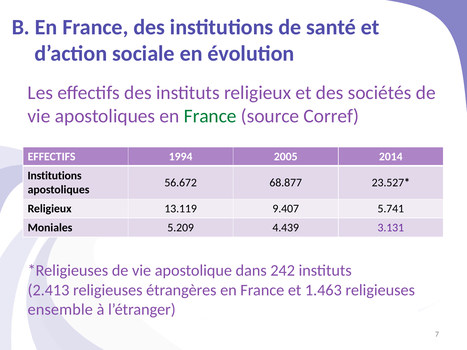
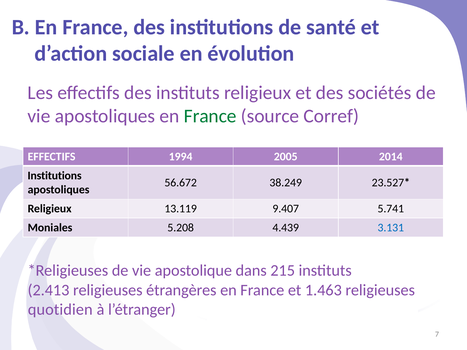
68.877: 68.877 -> 38.249 (286, 183)
5.209: 5.209 -> 5.208 (181, 228)
3.131 colour: purple -> blue (391, 228)
242: 242 -> 215 (283, 271)
ensemble: ensemble -> quotidien (60, 310)
